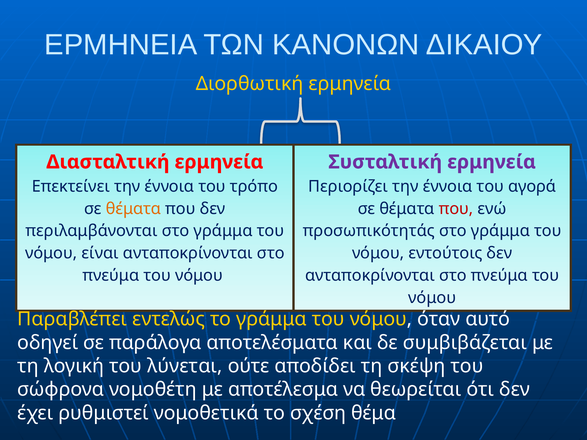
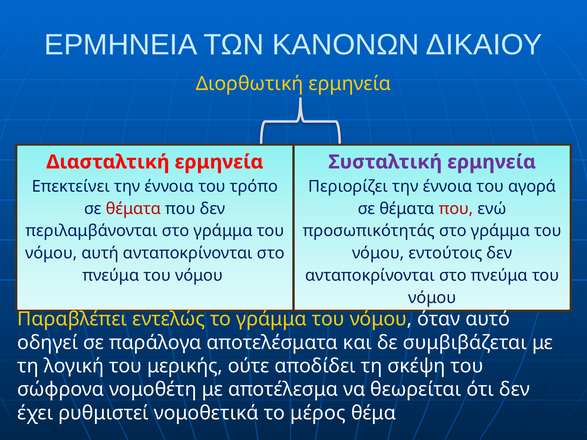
θέματα colour: orange -> red (134, 209)
είναι: είναι -> αυτή (100, 253)
λύνεται: λύνεται -> μερικής (185, 366)
σχέση: σχέση -> μέρος (318, 413)
